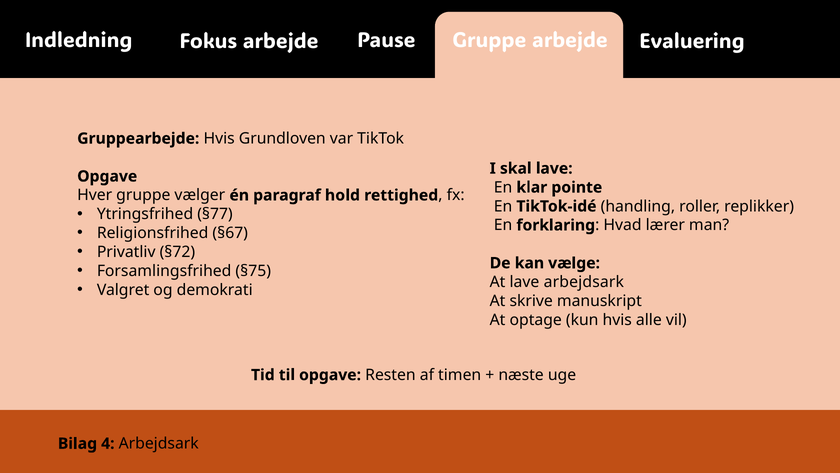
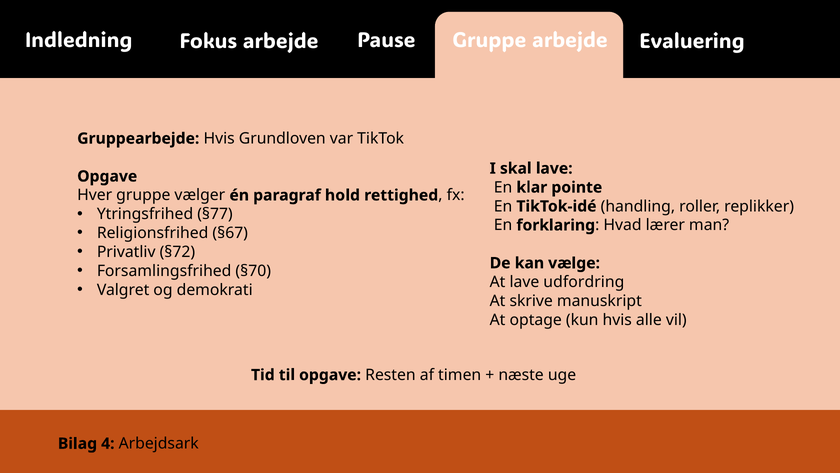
§75: §75 -> §70 (253, 271)
lave arbejdsark: arbejdsark -> udfordring (584, 282)
